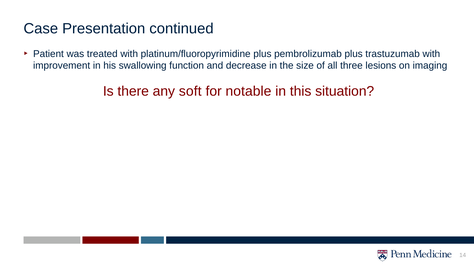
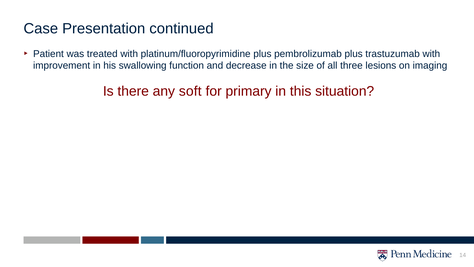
notable: notable -> primary (249, 91)
